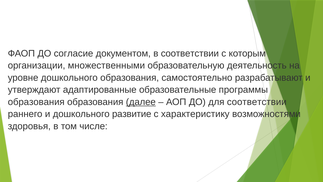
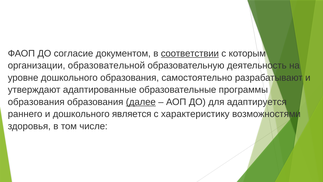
соответствии underline: none -> present (190, 53)
множественными: множественными -> образовательной (106, 65)
для соответствии: соответствии -> адаптируется (257, 102)
развитие: развитие -> является (132, 114)
